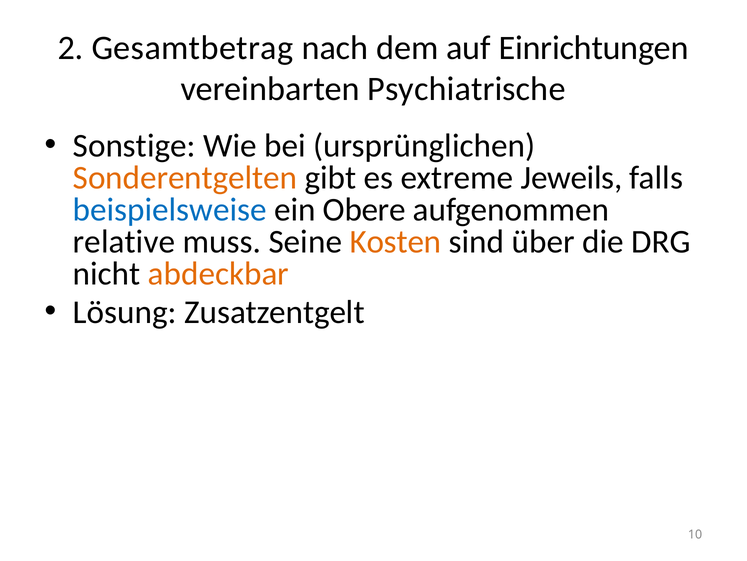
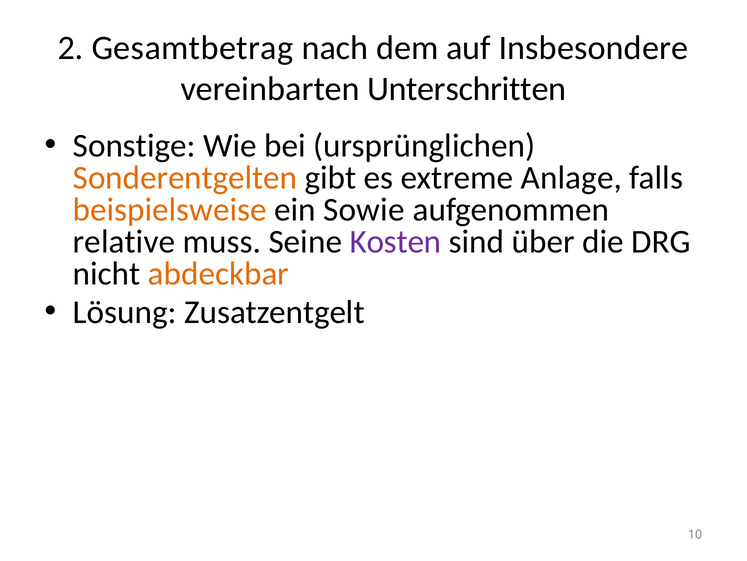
Einrichtungen: Einrichtungen -> Insbesondere (593, 48)
Psychiatrische: Psychiatrische -> Unterschritten (467, 89)
Jeweils: Jeweils -> Anlage (571, 177)
beispielsweise colour: blue -> orange (170, 209)
Obere: Obere -> Sowie (364, 209)
Kosten colour: orange -> purple (395, 241)
